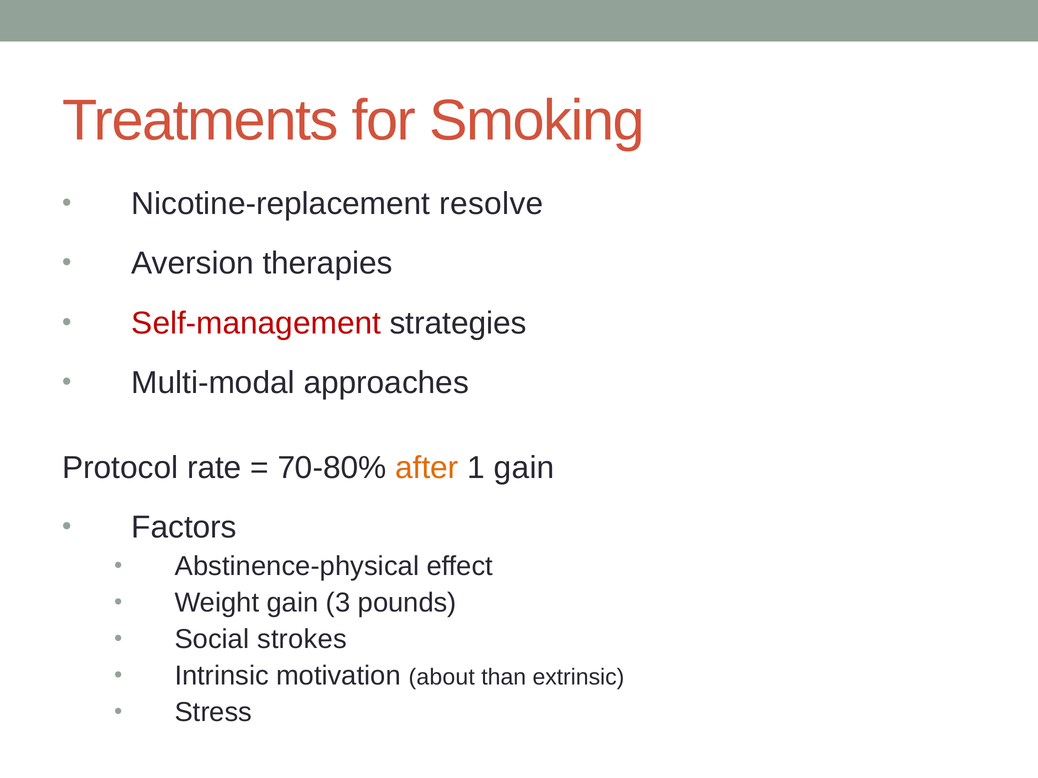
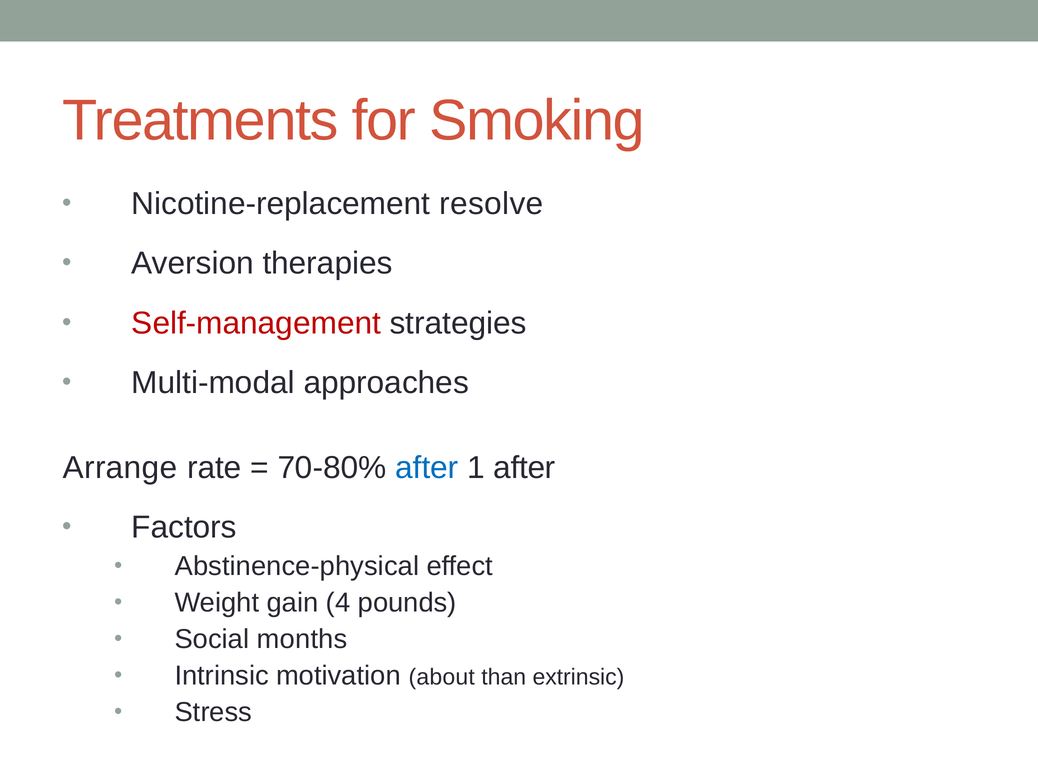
Protocol: Protocol -> Arrange (120, 468)
after colour: orange -> blue (427, 468)
1 gain: gain -> after (524, 468)
3: 3 -> 4 (338, 603)
strokes: strokes -> months (302, 640)
